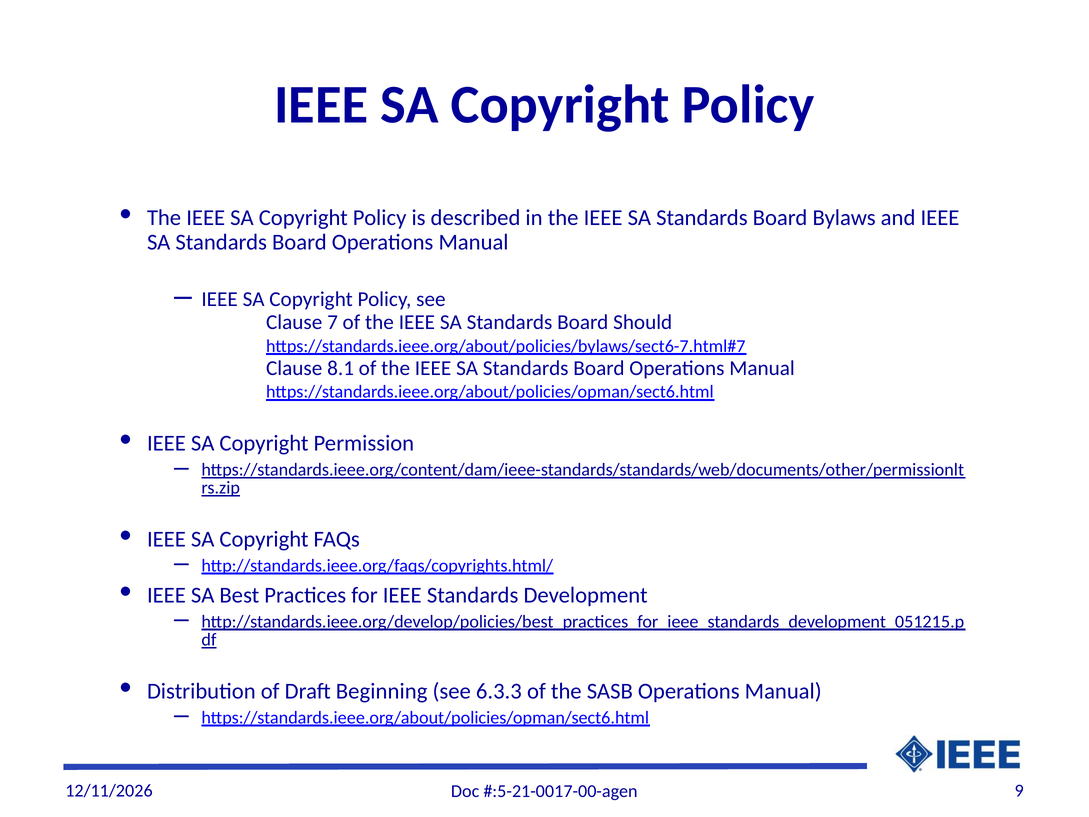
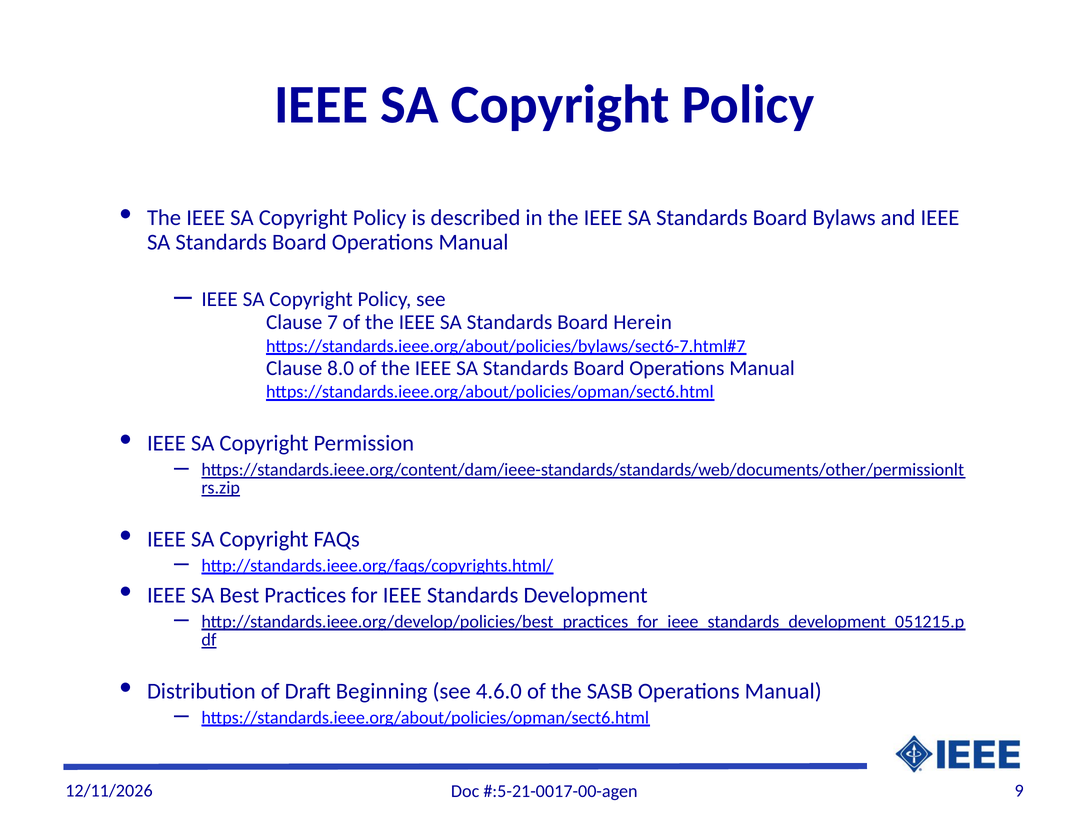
Should: Should -> Herein (643, 322)
8.1: 8.1 -> 8.0 (341, 368)
6.3.3: 6.3.3 -> 4.6.0 (499, 691)
